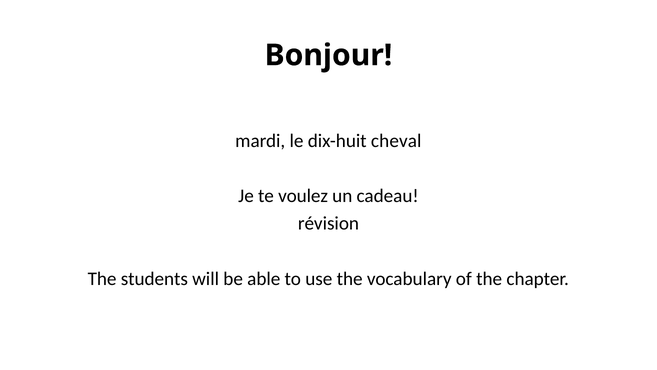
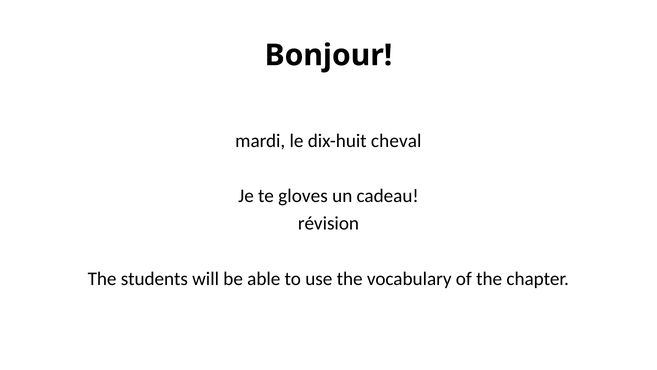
voulez: voulez -> gloves (303, 196)
